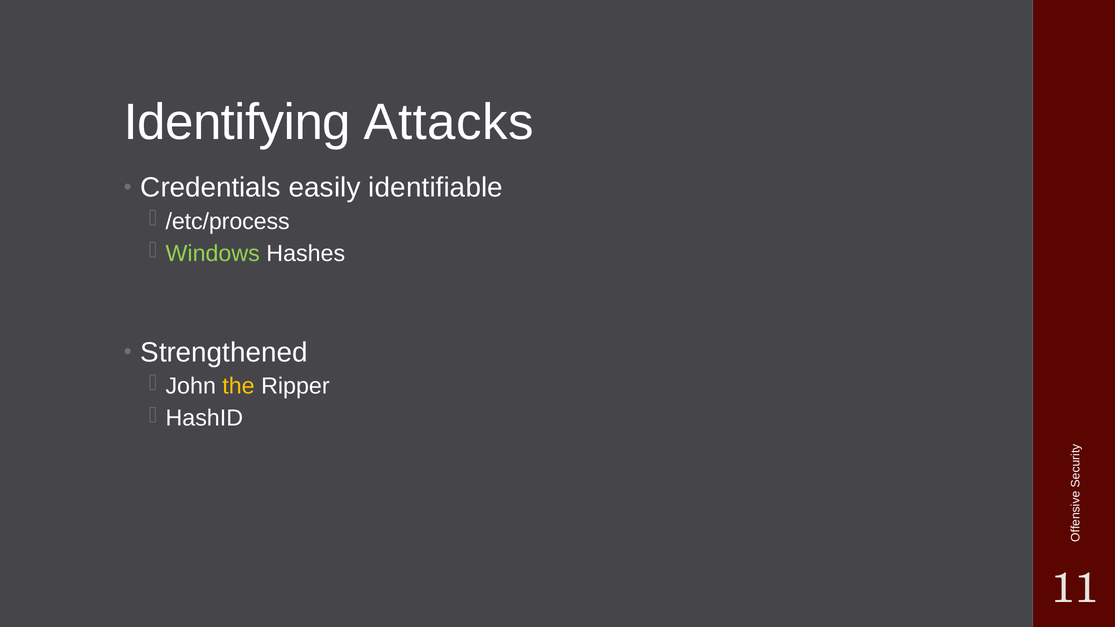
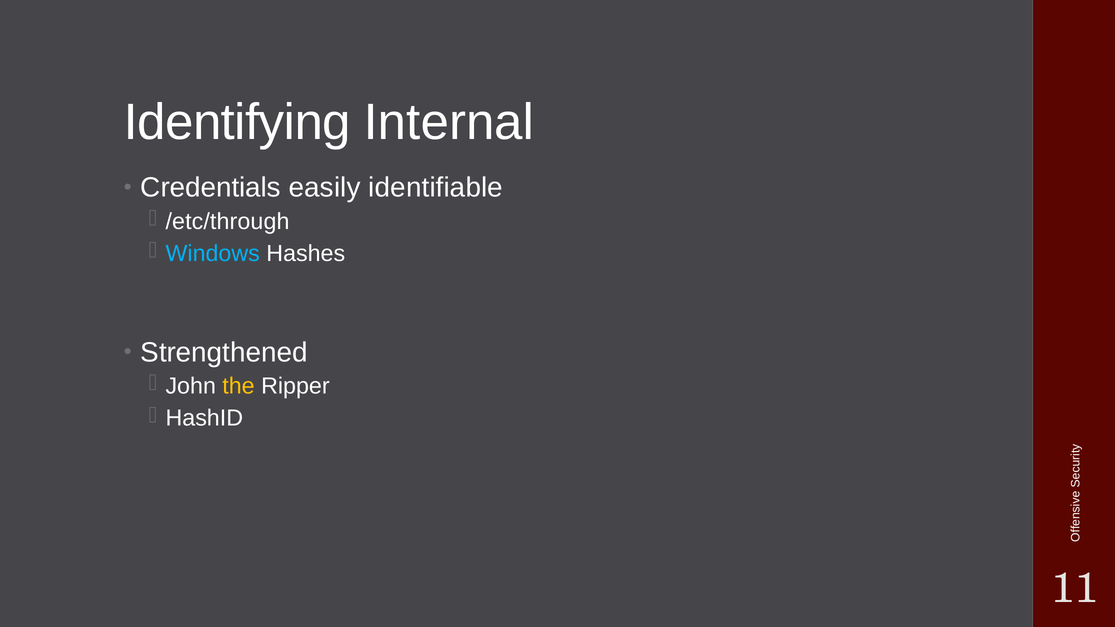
Attacks: Attacks -> Internal (449, 123)
/etc/process: /etc/process -> /etc/through (228, 221)
Windows colour: light green -> light blue (213, 254)
